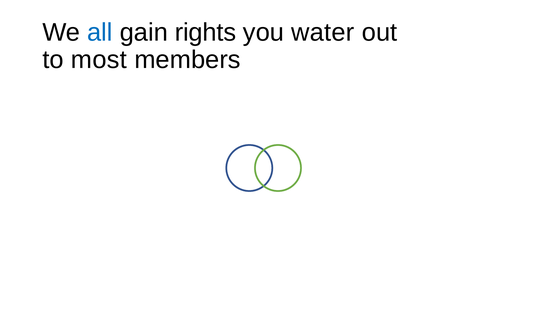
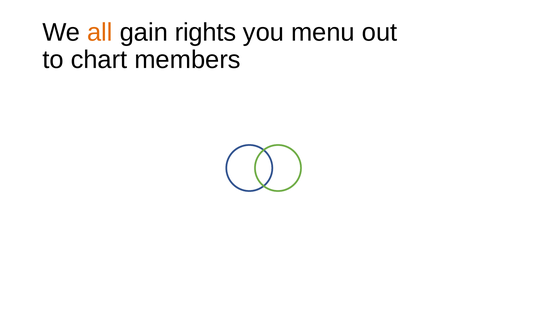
all colour: blue -> orange (100, 32)
water: water -> menu (323, 32)
most: most -> chart (99, 60)
